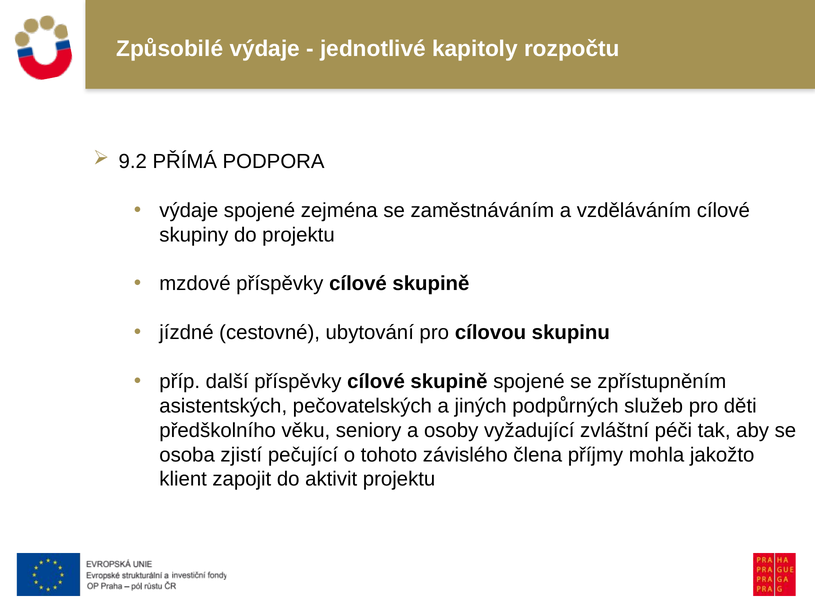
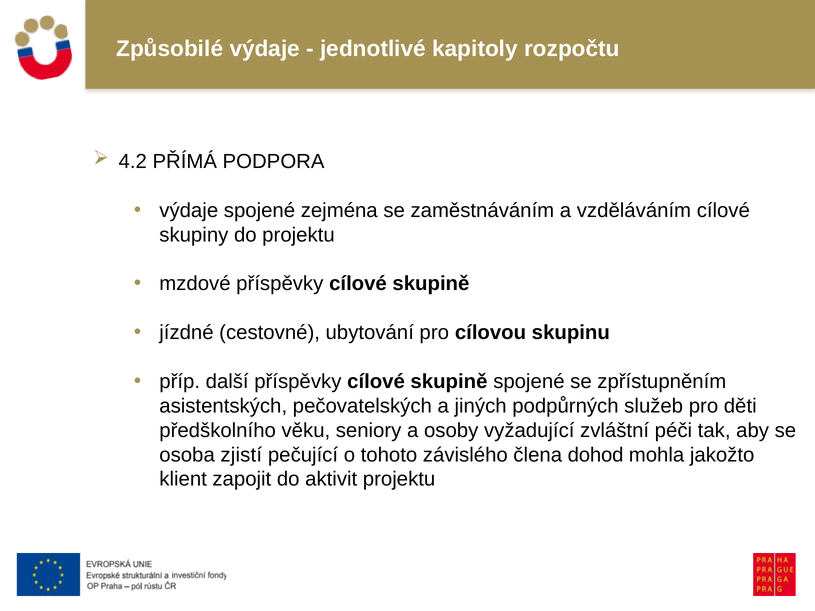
9.2: 9.2 -> 4.2 (133, 162)
příjmy: příjmy -> dohod (596, 455)
